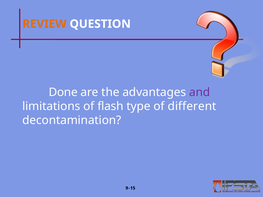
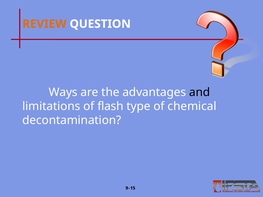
Done: Done -> Ways (63, 92)
and colour: purple -> black (200, 92)
different: different -> chemical (192, 106)
